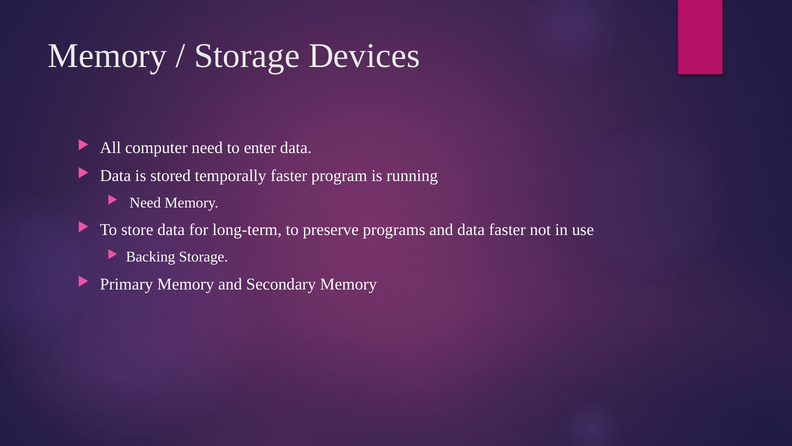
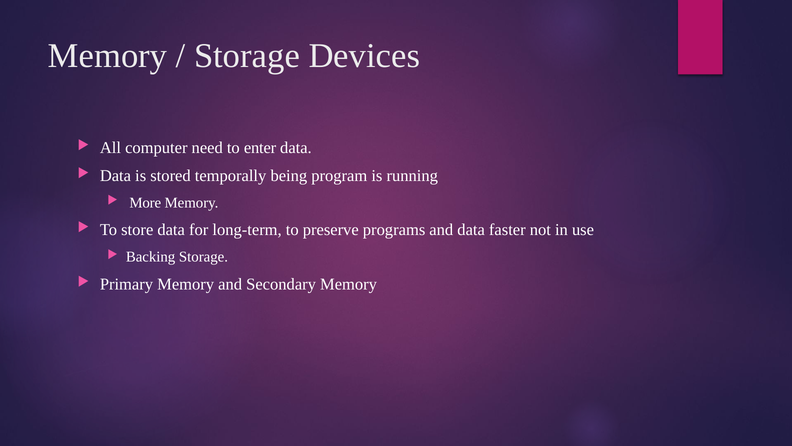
temporally faster: faster -> being (289, 175)
Need: Need -> More (145, 202)
